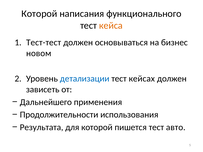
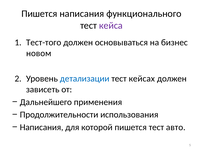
Которой: Которой -> Пишется (39, 14)
кейса colour: orange -> purple (111, 26)
Тест-тест: Тест-тест -> Тест-того (44, 43)
Результата: Результата -> Написания (42, 127)
